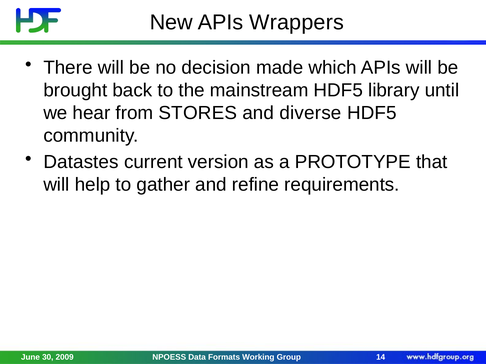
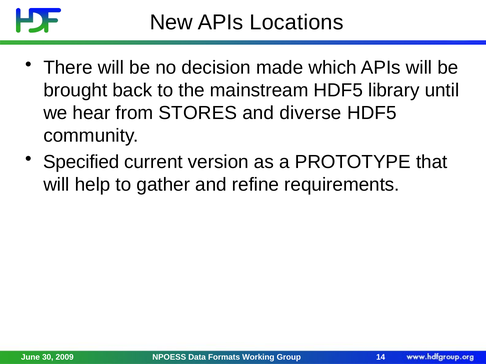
Wrappers: Wrappers -> Locations (297, 23)
Datastes: Datastes -> Specified (81, 162)
